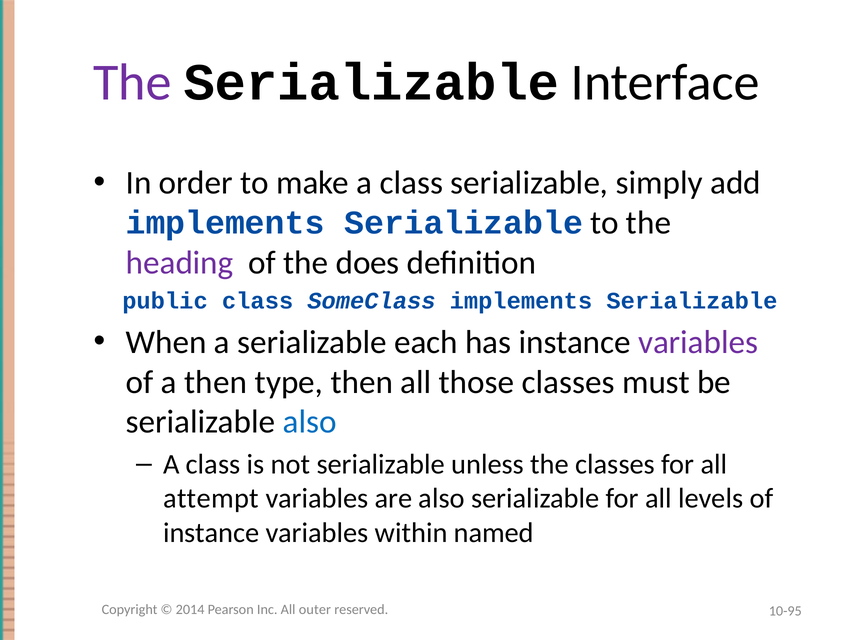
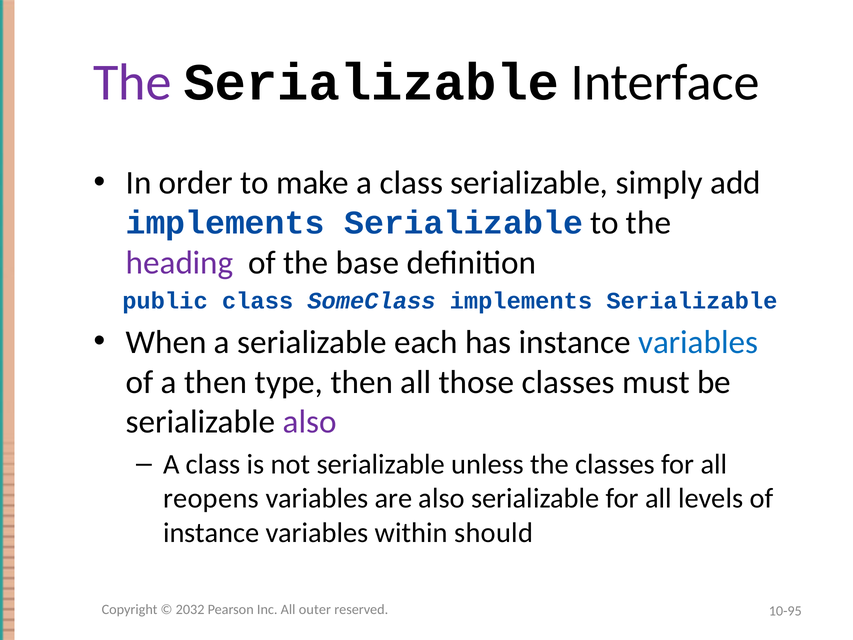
does: does -> base (367, 263)
variables colour: purple -> blue (698, 342)
also colour: blue -> purple (310, 422)
attempt: attempt -> reopens (211, 498)
named: named -> should (494, 532)
2014: 2014 -> 2032 (190, 609)
